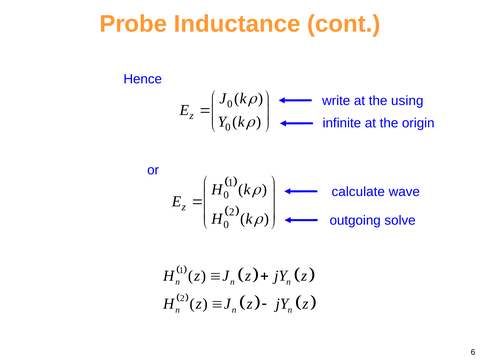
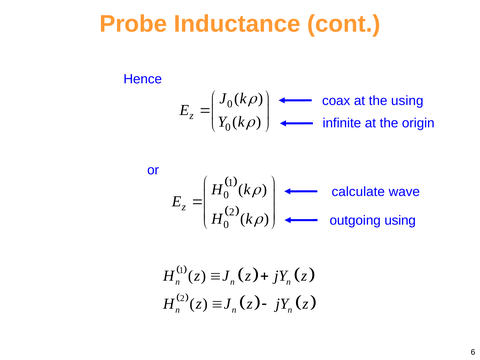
write: write -> coax (336, 101)
outgoing solve: solve -> using (400, 220)
